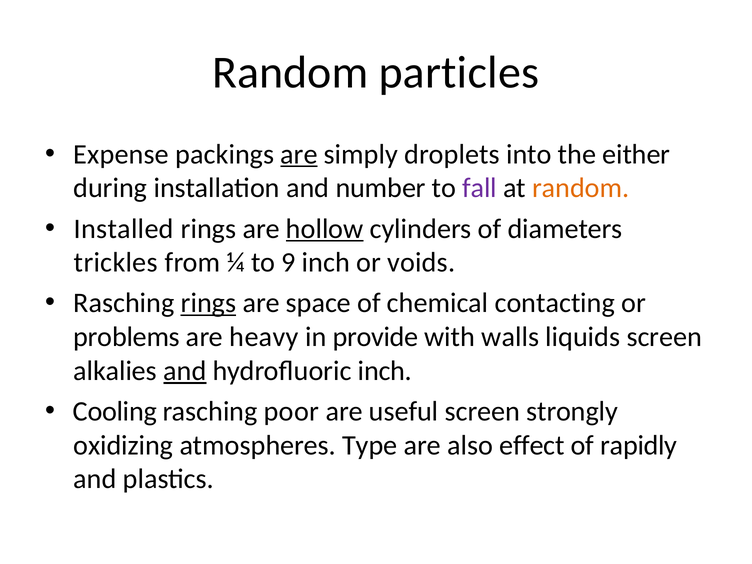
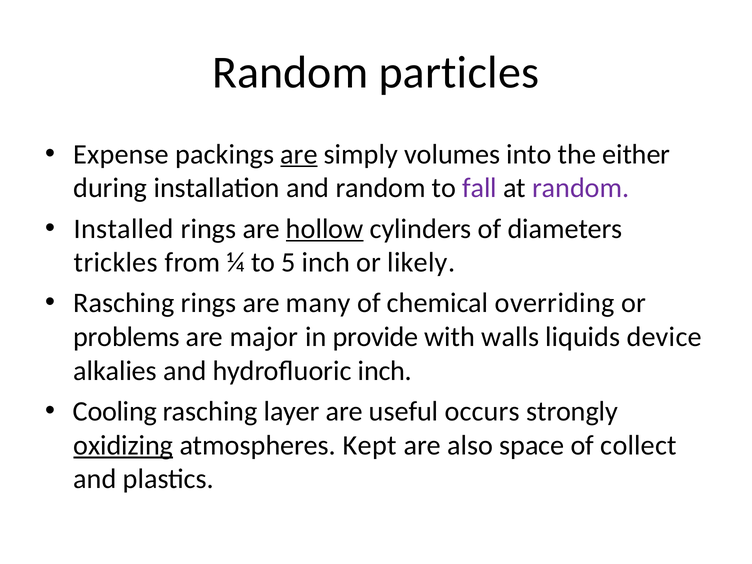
droplets: droplets -> volumes (452, 154)
and number: number -> random (381, 188)
random colour: orange -> purple (581, 188)
9: 9 -> 5 (288, 263)
voids: voids -> likely (421, 263)
rings underline: present -> none (208, 303)
space: space -> many (318, 303)
contacting: contacting -> overriding (555, 303)
heavy: heavy -> major (264, 337)
liquids screen: screen -> device (664, 337)
and underline: present -> none (185, 371)
poor: poor -> layer (292, 411)
useful screen: screen -> occurs (482, 411)
oxidizing underline: none -> present (123, 445)
Type: Type -> Kept (370, 445)
effect: effect -> space (532, 445)
rapidly: rapidly -> collect (639, 445)
